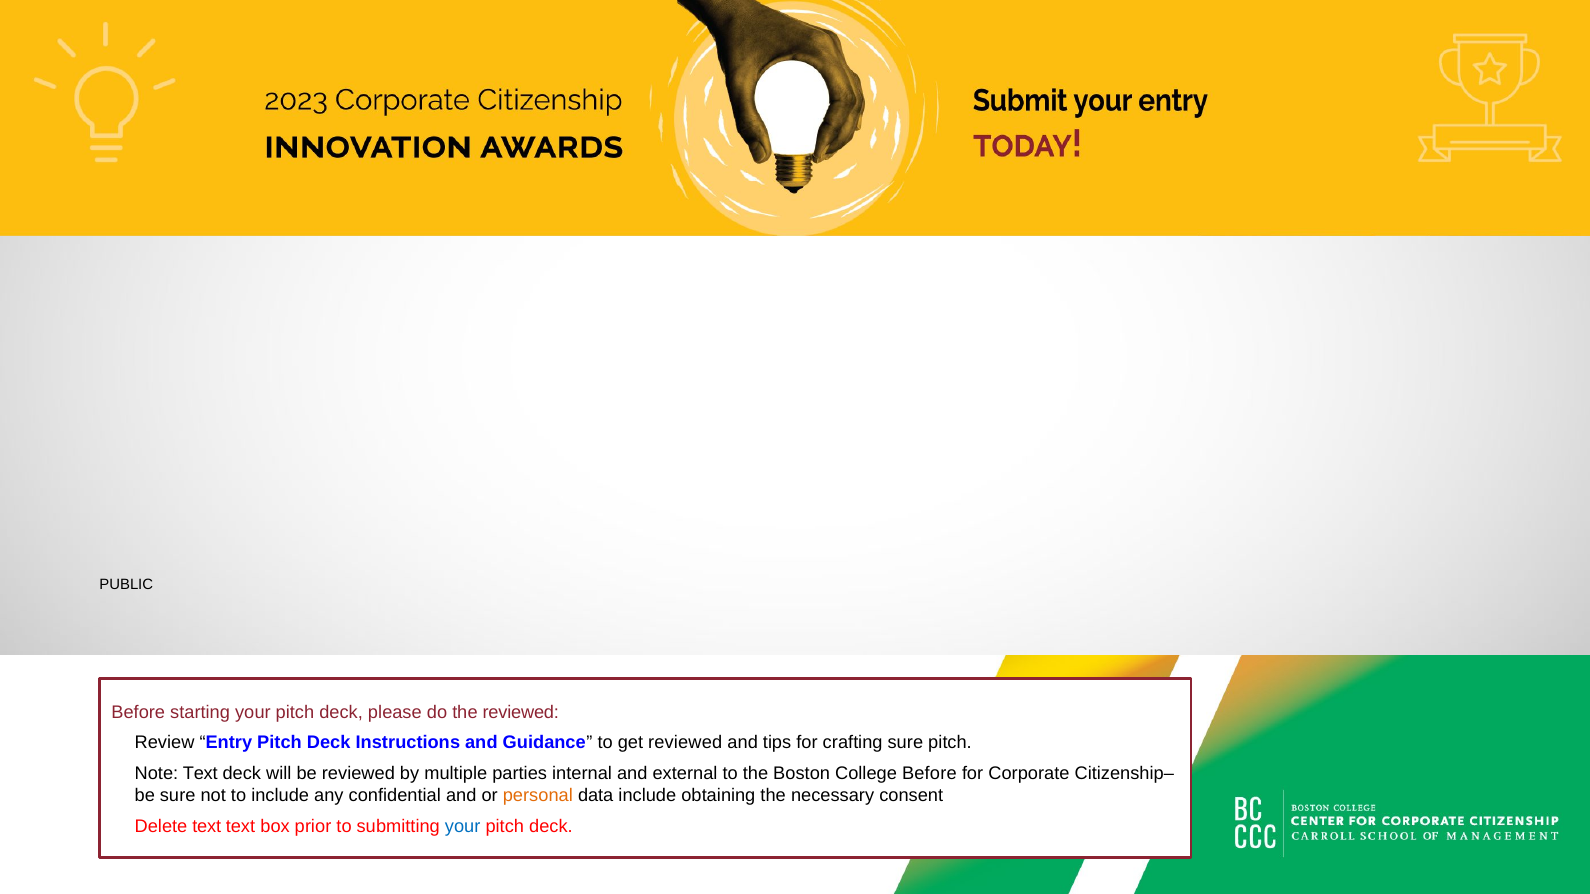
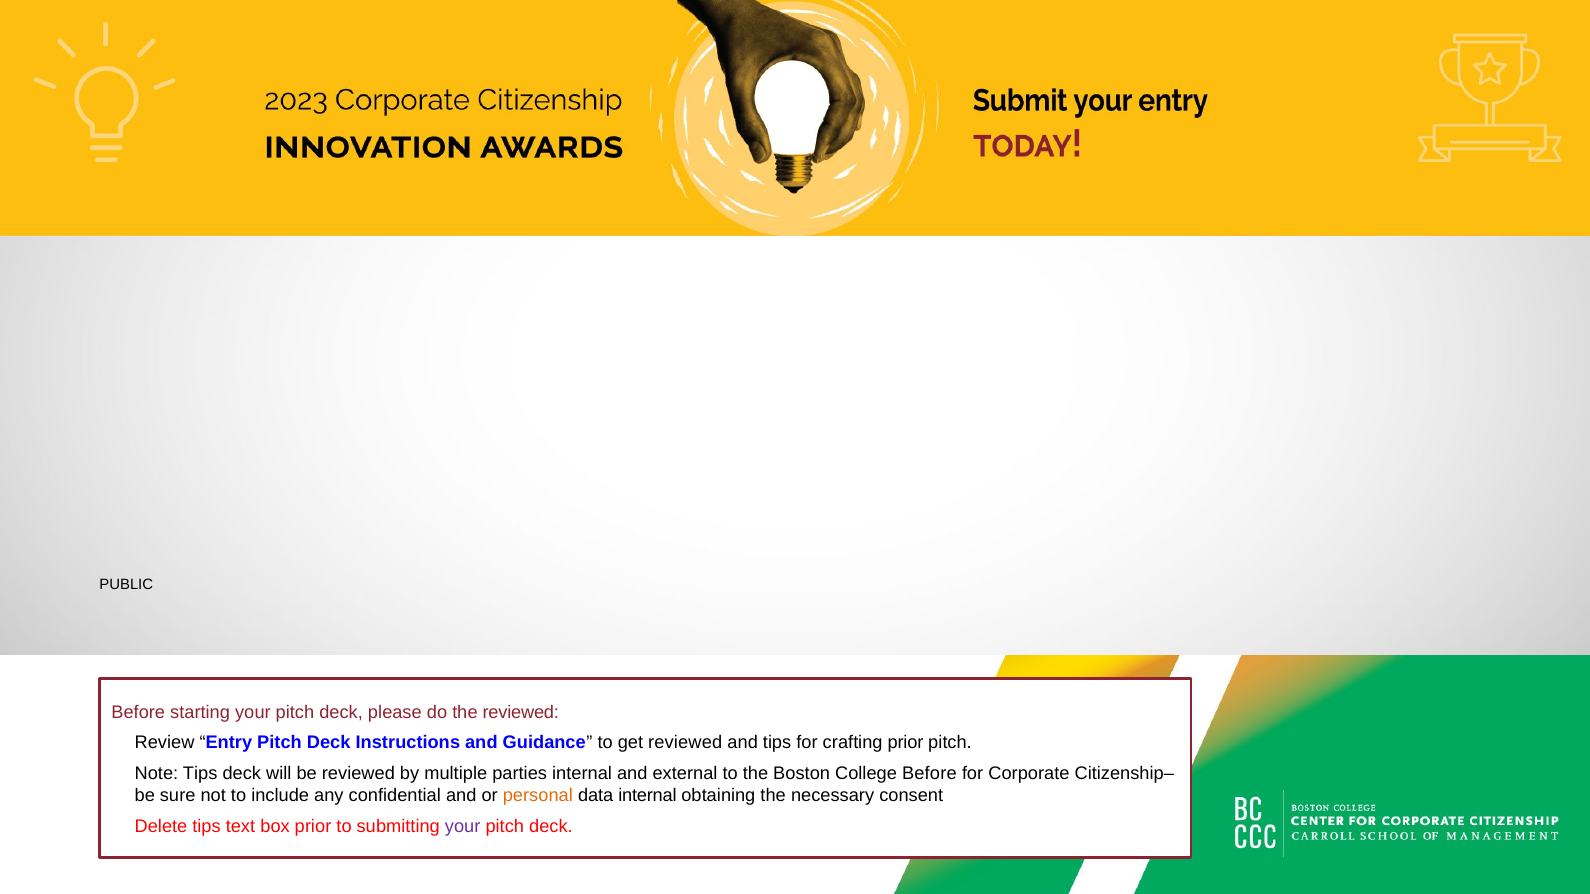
crafting sure: sure -> prior (905, 743)
Note Text: Text -> Tips (200, 774)
data include: include -> internal (647, 796)
Delete text: text -> tips (207, 827)
your colour: blue -> purple (463, 827)
